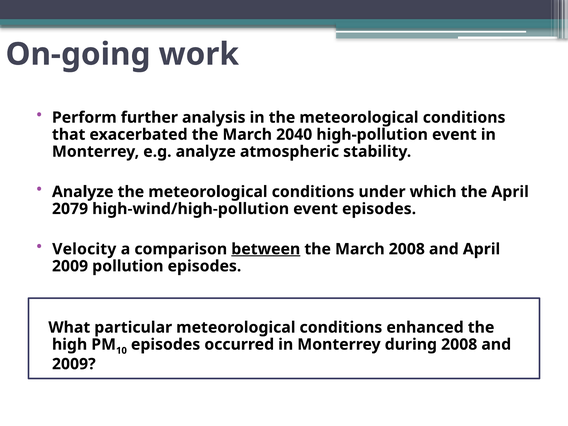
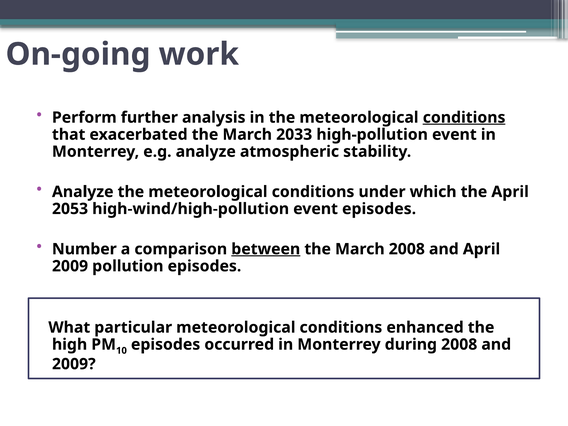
conditions underline: none -> present (464, 118)
2040: 2040 -> 2033 (294, 135)
2079: 2079 -> 2053 (70, 209)
Velocity: Velocity -> Number (84, 249)
